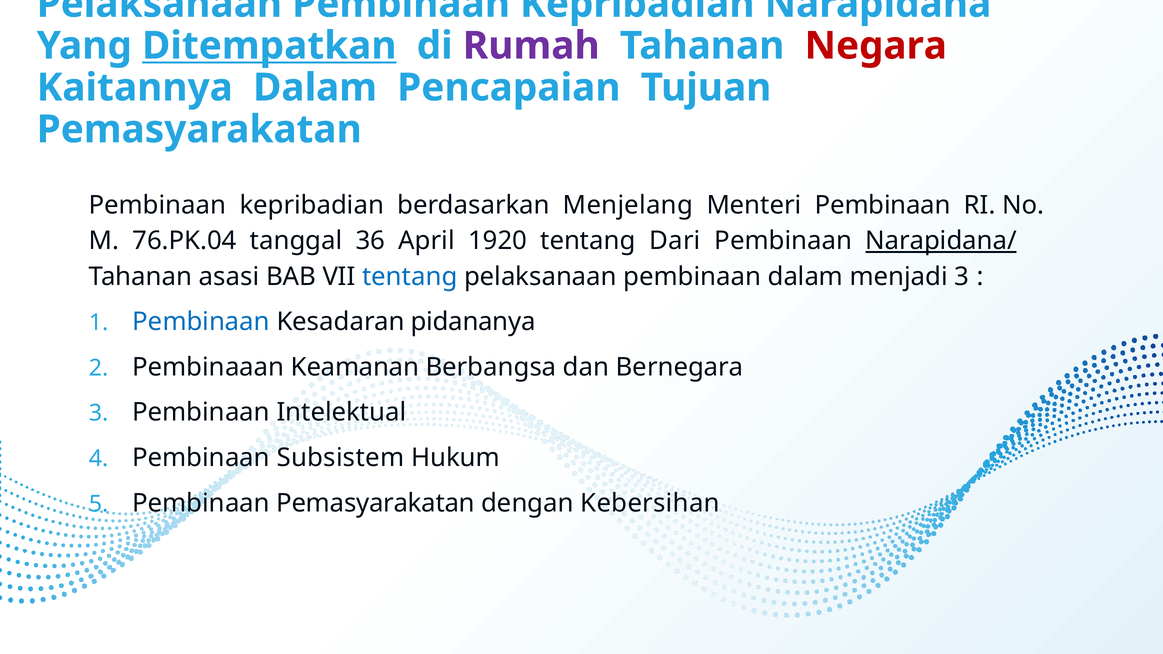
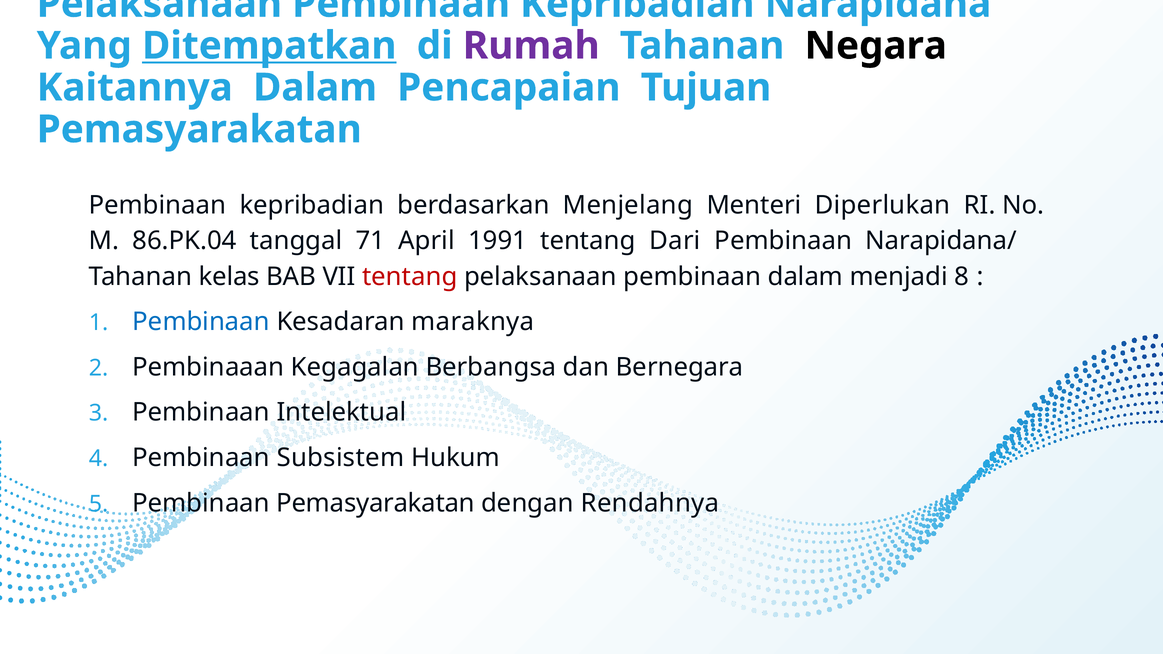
Negara colour: red -> black (876, 46)
Menteri Pembinaan: Pembinaan -> Diperlukan (883, 205)
76.PK.04: 76.PK.04 -> 86.PK.04 (184, 241)
36: 36 -> 71 (370, 241)
1920: 1920 -> 1991 (498, 241)
Narapidana/ underline: present -> none (941, 241)
asasi: asasi -> kelas (229, 277)
tentang colour: blue -> red (410, 277)
menjadi 3: 3 -> 8 (962, 277)
pidananya: pidananya -> maraknya (473, 322)
Keamanan: Keamanan -> Kegagalan (355, 367)
Kebersihan: Kebersihan -> Rendahnya (650, 503)
